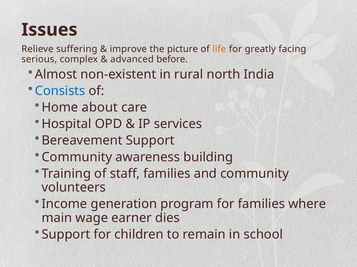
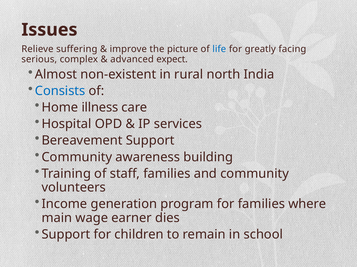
life colour: orange -> blue (219, 49)
before: before -> expect (172, 59)
about: about -> illness (100, 108)
